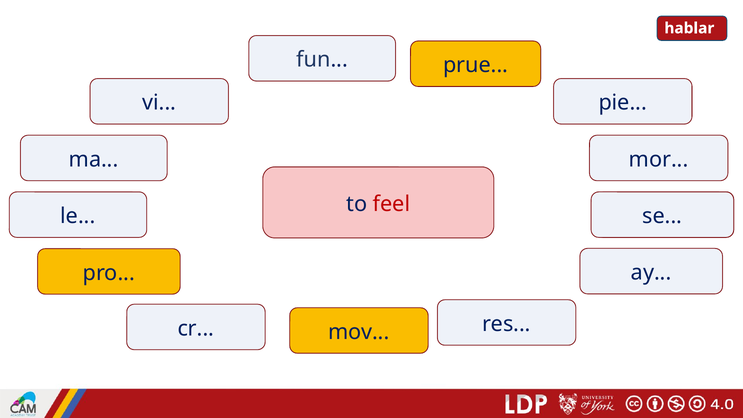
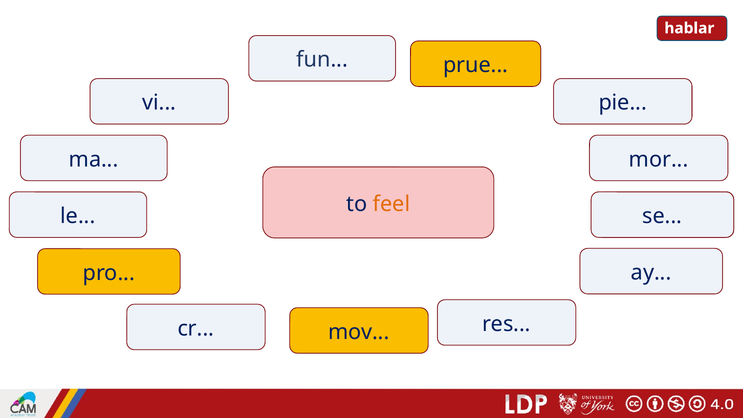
feel colour: red -> orange (392, 204)
